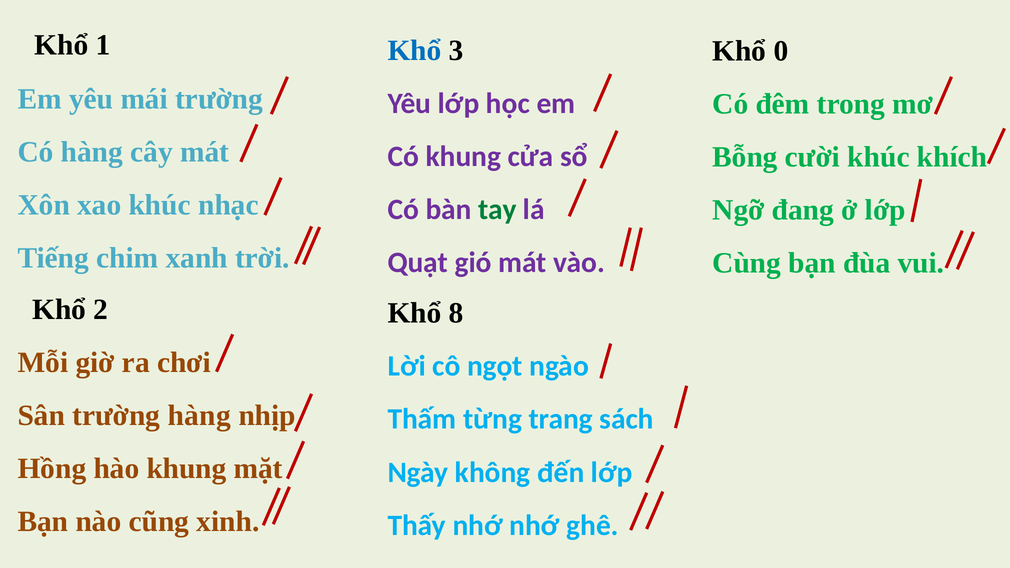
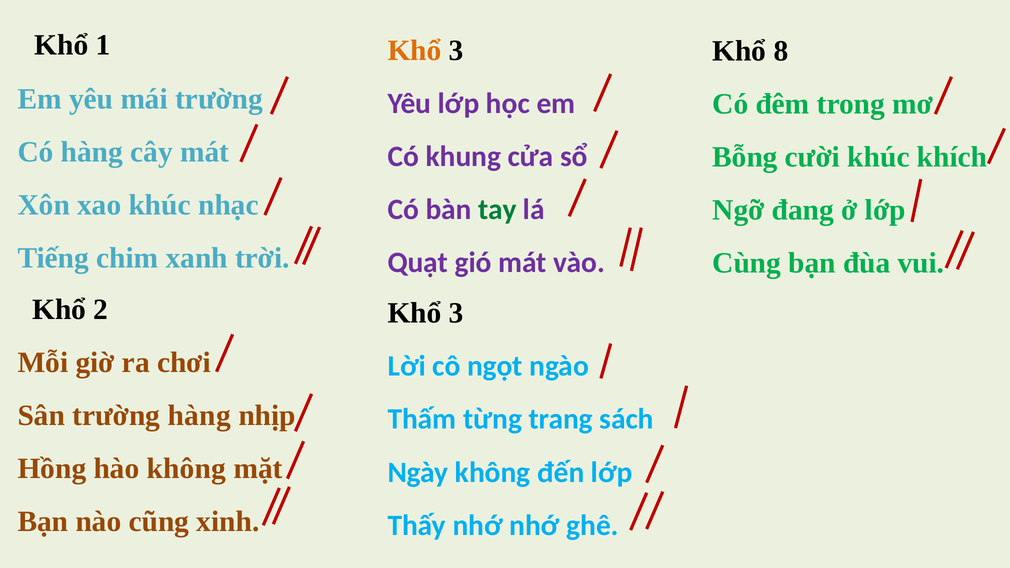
Khổ colour: blue -> orange (415, 50)
0: 0 -> 8 (781, 51)
8: 8 -> 3 (456, 313)
hào khung: khung -> không (186, 469)
